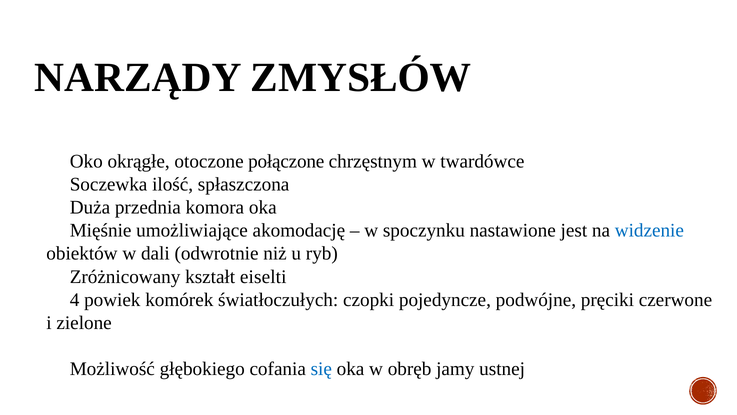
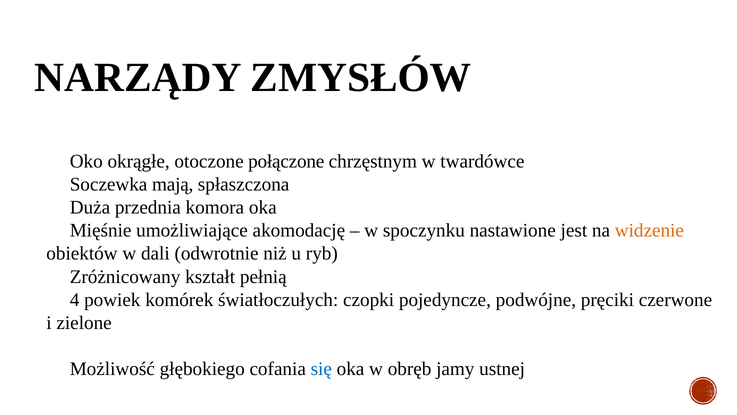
ilość: ilość -> mają (173, 184)
widzenie colour: blue -> orange (649, 230)
eiselti: eiselti -> pełnią (263, 276)
